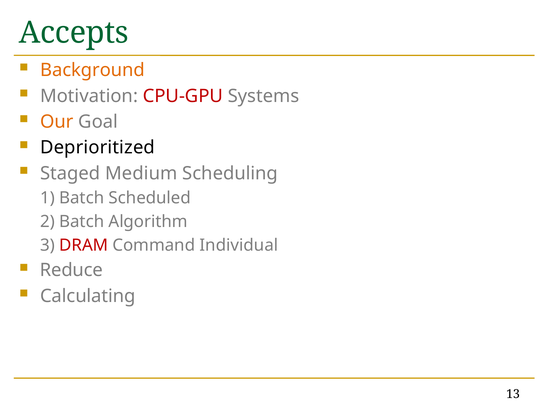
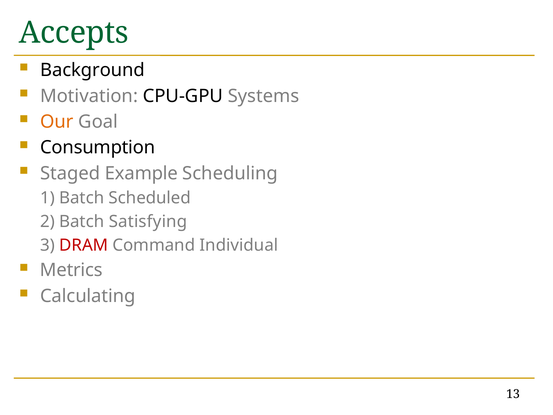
Background colour: orange -> black (93, 70)
CPU-GPU colour: red -> black (183, 96)
Deprioritized: Deprioritized -> Consumption (98, 147)
Medium: Medium -> Example (141, 173)
Algorithm: Algorithm -> Satisfying (148, 221)
Reduce: Reduce -> Metrics (71, 270)
